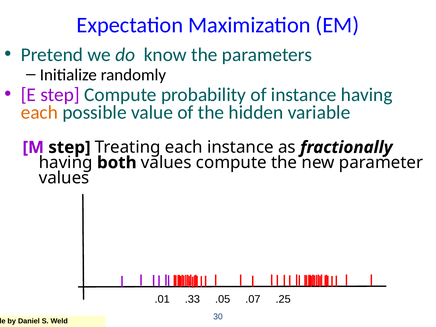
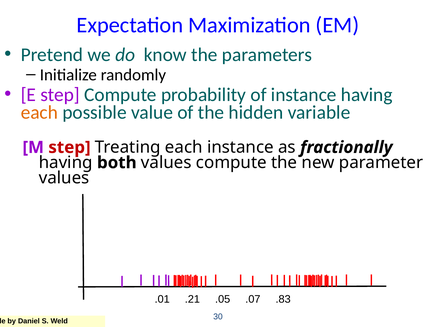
step colour: black -> red (69, 147)
.33: .33 -> .21 (192, 299)
.25: .25 -> .83 (283, 299)
